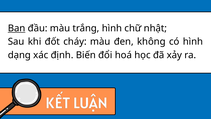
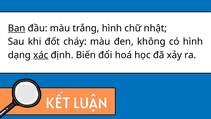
xác underline: none -> present (41, 55)
